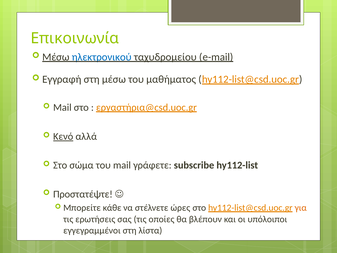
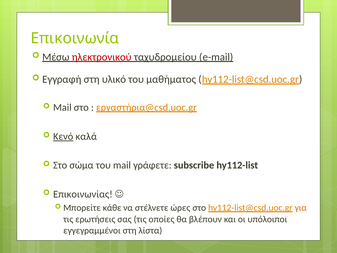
ηλεκτρονικού colour: blue -> red (102, 57)
στη μέσω: μέσω -> υλικό (114, 79)
αλλά: αλλά -> καλά (86, 136)
Προστατέψτε: Προστατέψτε -> Επικοινωνίας (83, 194)
